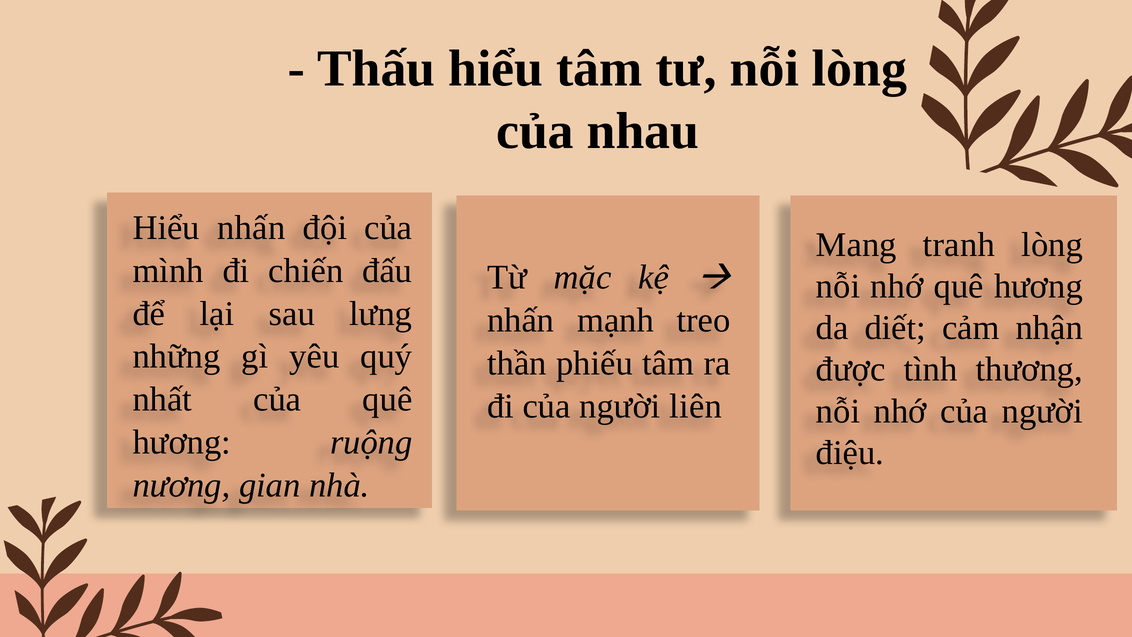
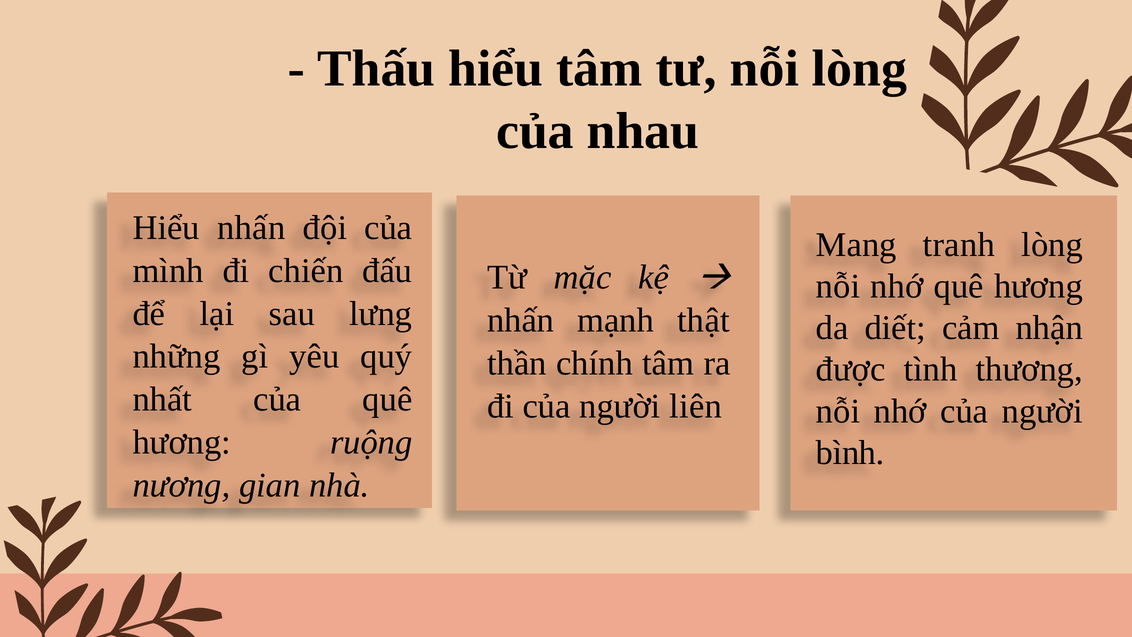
treo: treo -> thật (703, 320)
phiếu: phiếu -> chính (595, 363)
điệu: điệu -> bình (850, 452)
